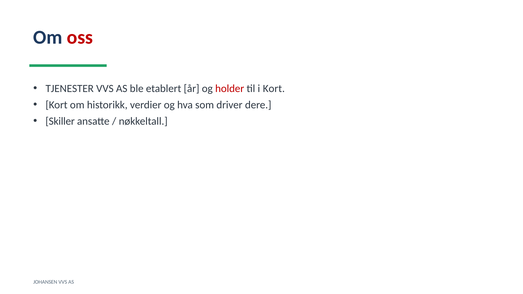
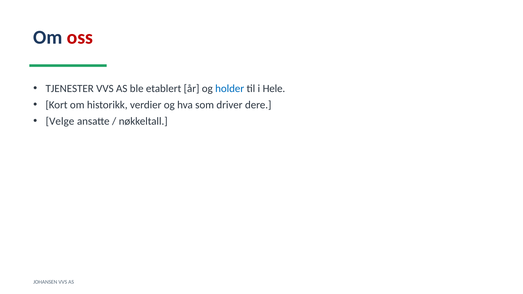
holder colour: red -> blue (230, 89)
i Kort: Kort -> Hele (274, 89)
Skiller: Skiller -> Velge (60, 121)
